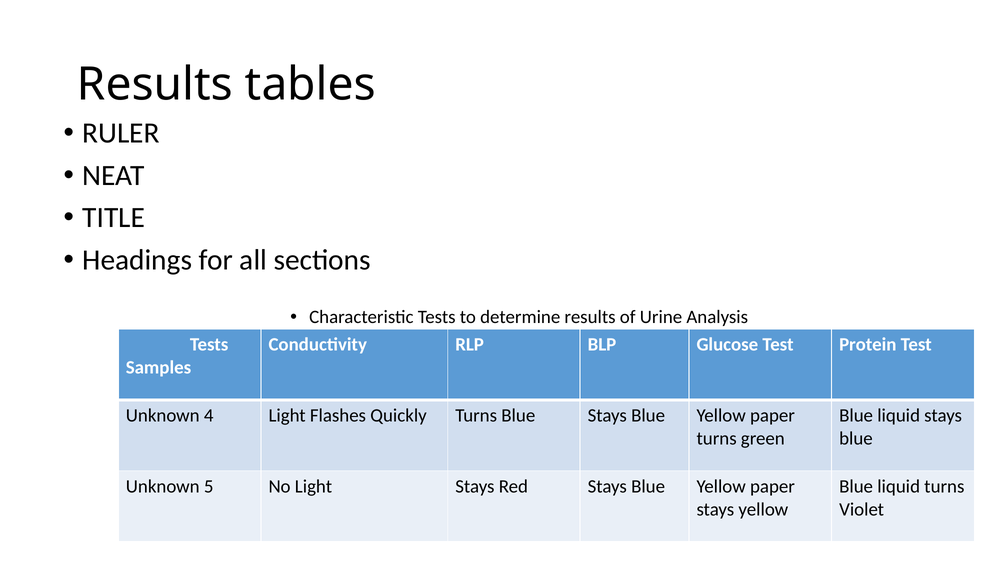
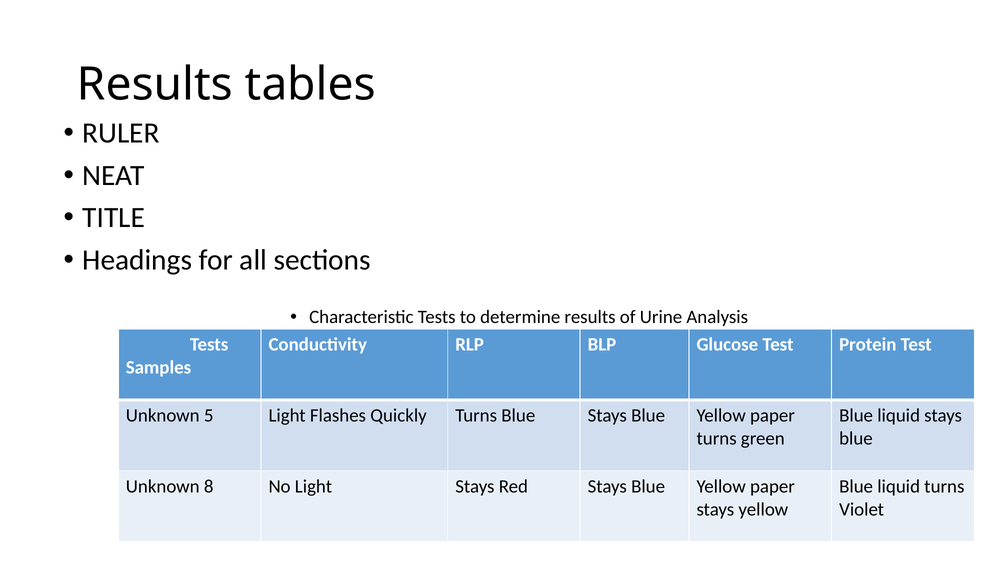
4: 4 -> 5 (209, 415)
5: 5 -> 8 (209, 486)
